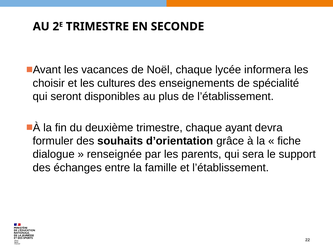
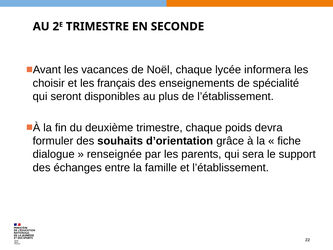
cultures: cultures -> français (116, 83)
ayant: ayant -> poids (238, 127)
